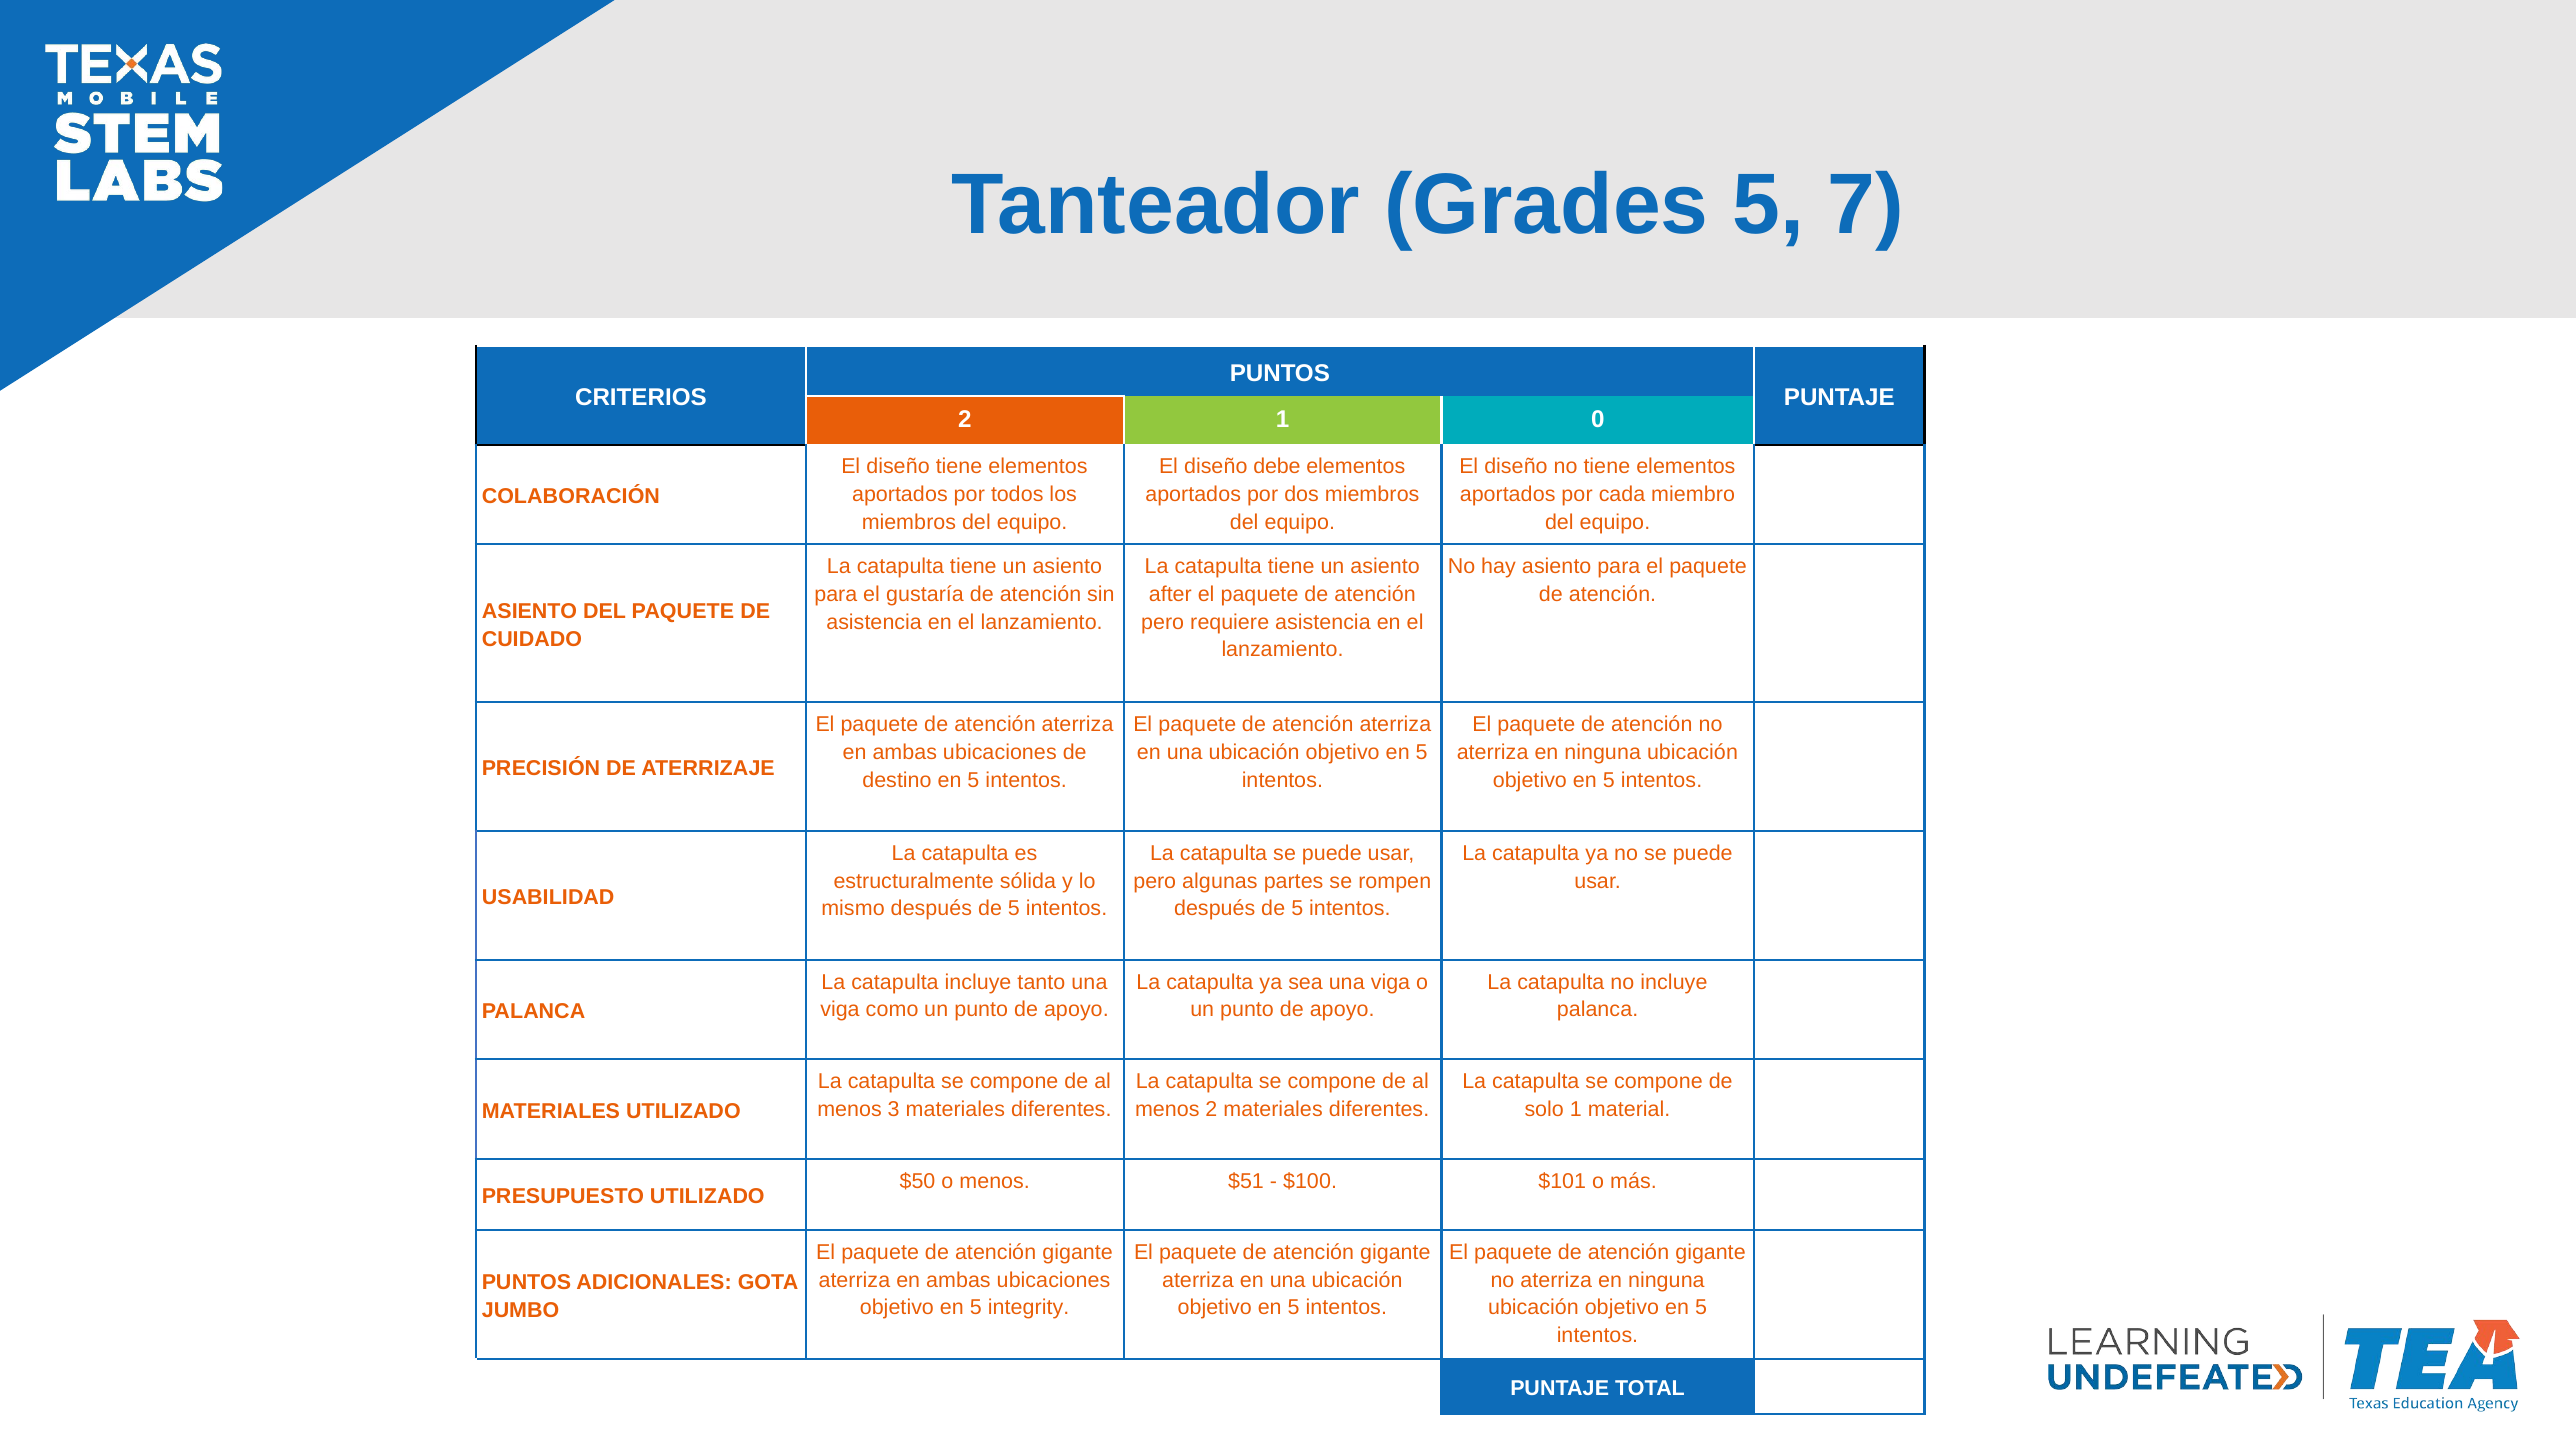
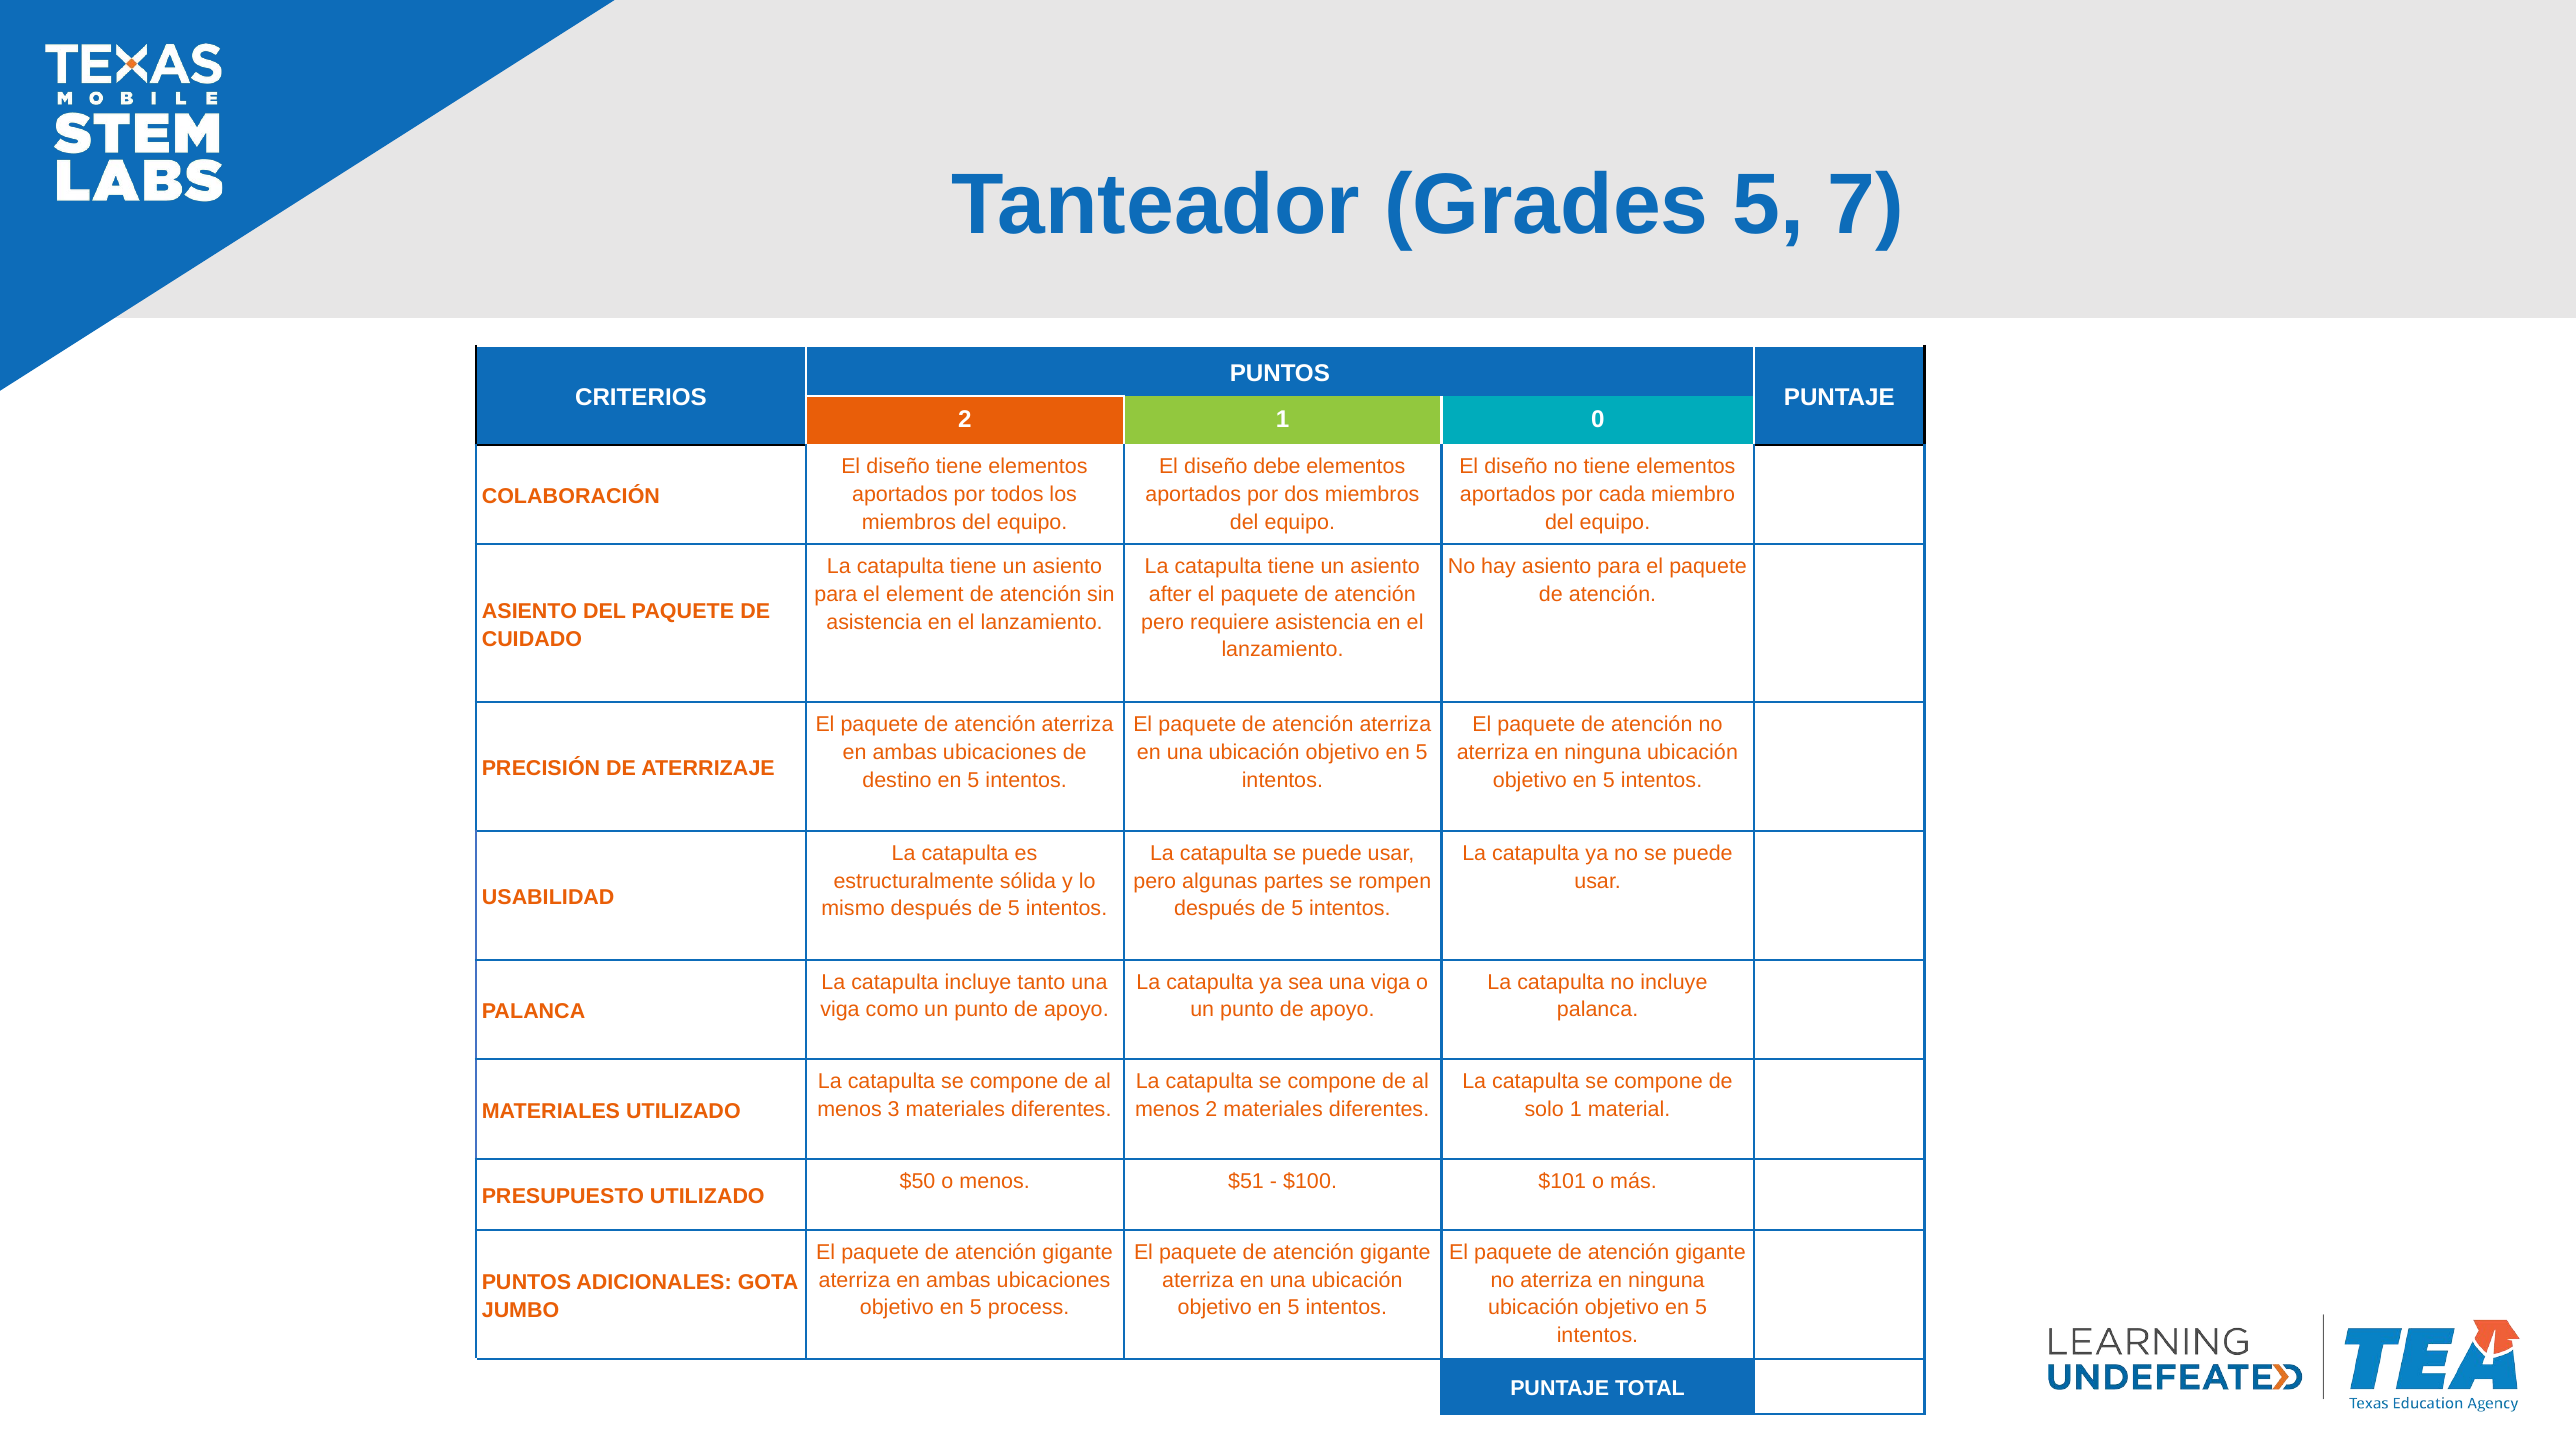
gustaría: gustaría -> element (925, 594)
integrity: integrity -> process (1029, 1308)
